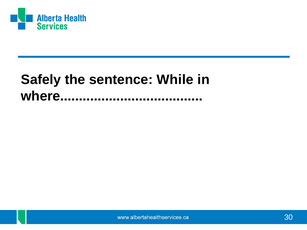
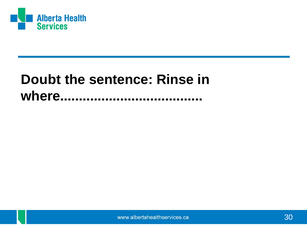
Safely: Safely -> Doubt (41, 80)
While: While -> Rinse (175, 80)
